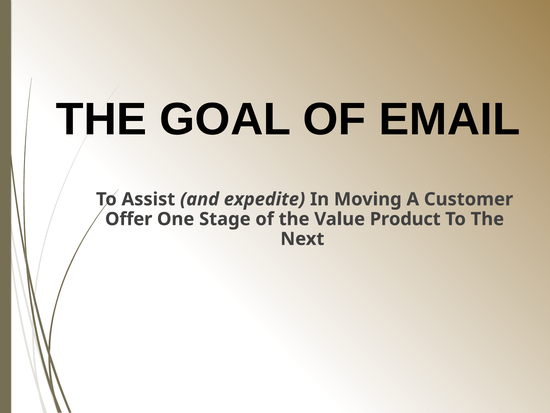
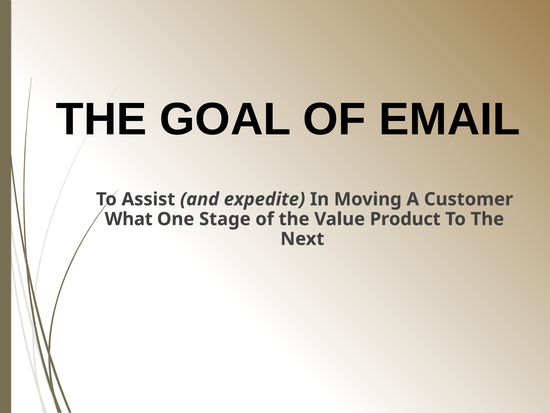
Offer: Offer -> What (129, 219)
